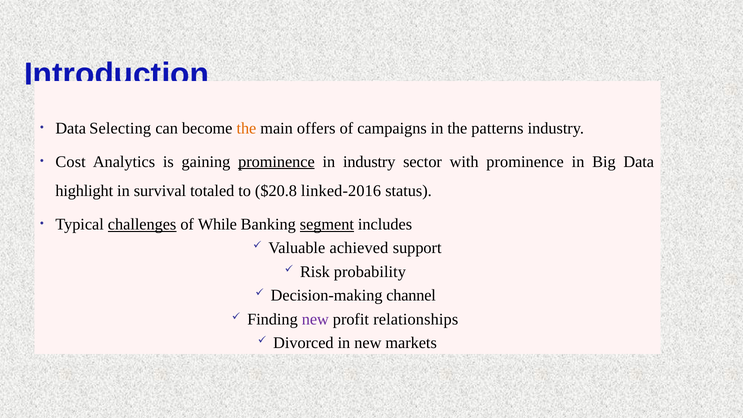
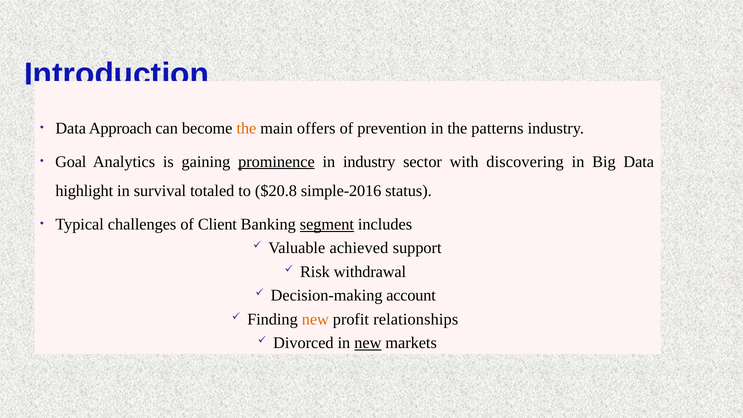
Selecting: Selecting -> Approach (120, 128)
campaigns: campaigns -> prevention (392, 128)
Cost: Cost -> Goal (71, 162)
with prominence: prominence -> discovering (525, 162)
linked-2016: linked-2016 -> simple-2016 (341, 191)
challenges underline: present -> none (142, 224)
While: While -> Client (217, 224)
probability: probability -> withdrawal (370, 272)
channel: channel -> account (411, 295)
new colour: purple -> orange (315, 319)
new underline: none -> present (368, 343)
